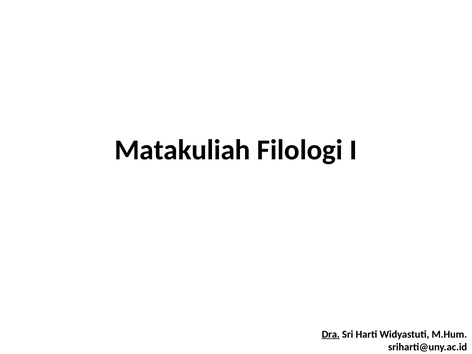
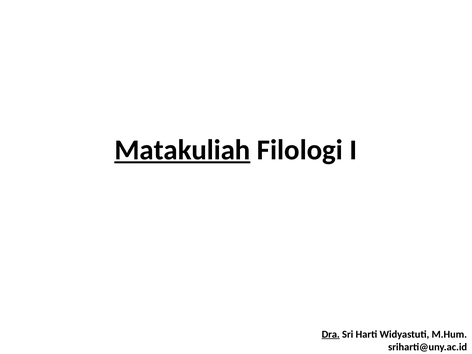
Matakuliah underline: none -> present (182, 150)
